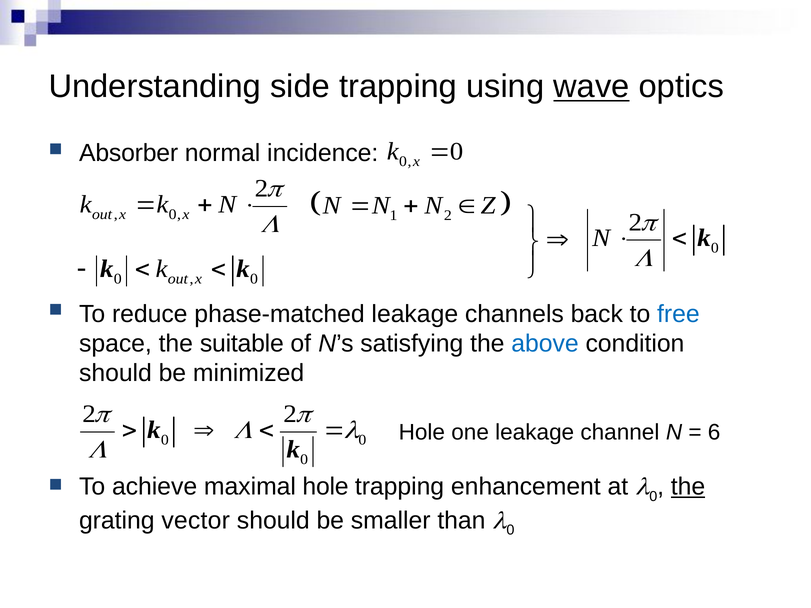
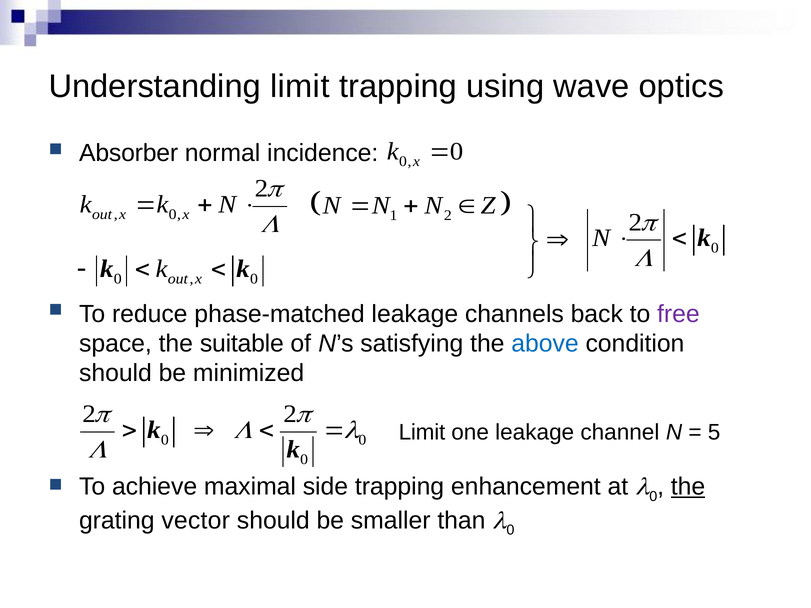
Understanding side: side -> limit (300, 87)
wave underline: present -> none (591, 87)
free colour: blue -> purple (678, 314)
Hole: Hole -> Limit (422, 433)
6: 6 -> 5 (714, 433)
maximal hole: hole -> side (325, 487)
